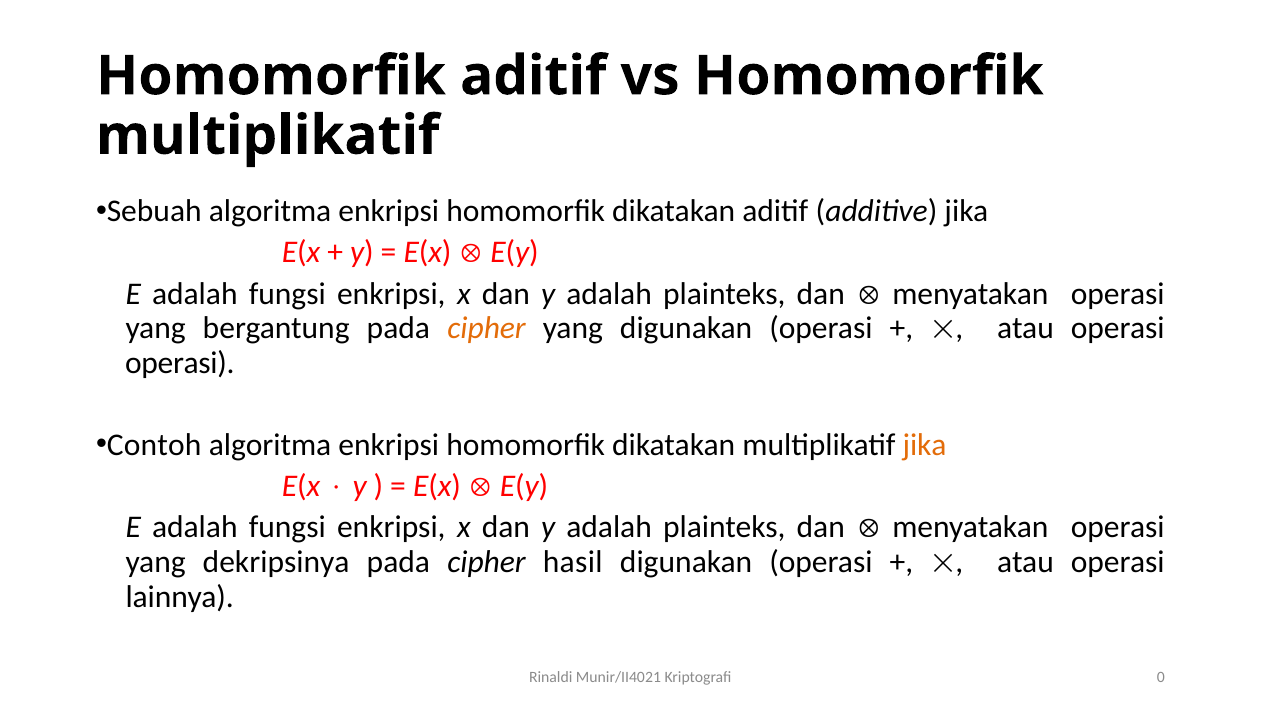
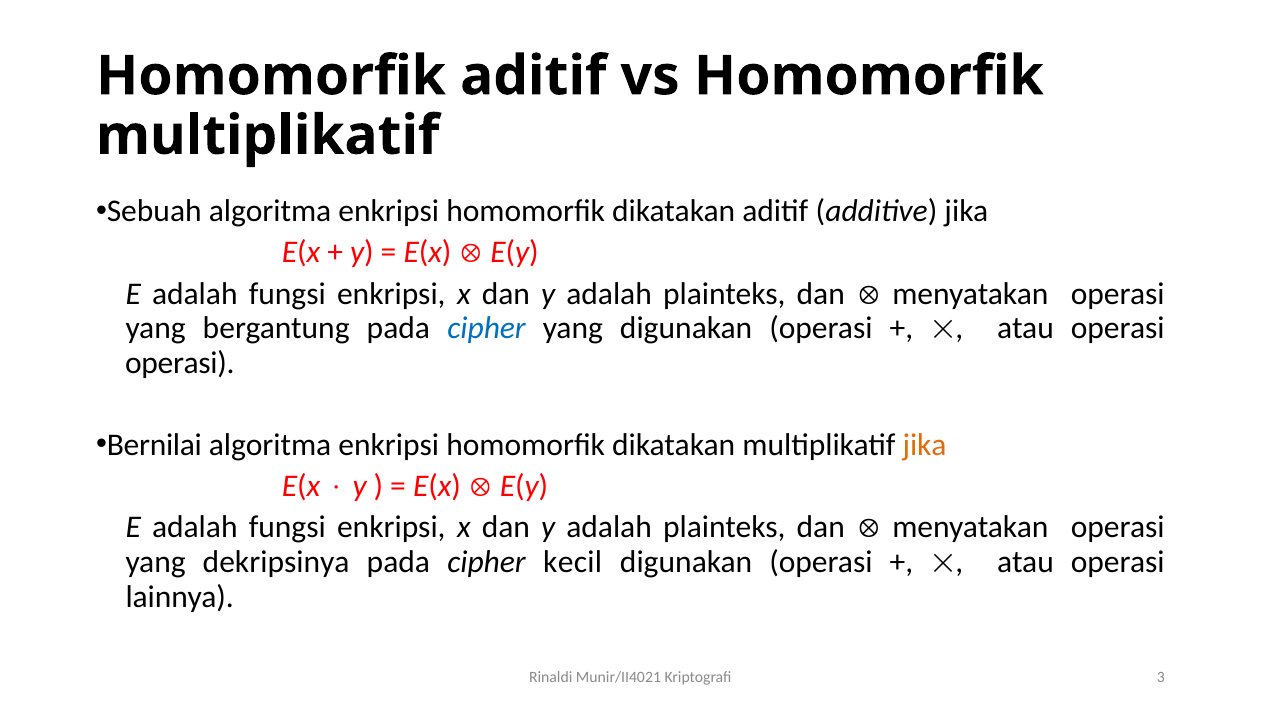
cipher colour: orange -> blue (487, 329)
Contoh: Contoh -> Bernilai (154, 445)
hasil: hasil -> kecil (573, 562)
0: 0 -> 3 (1161, 677)
